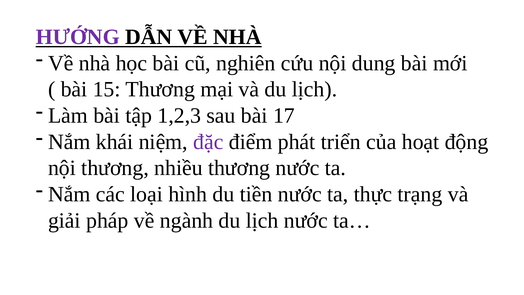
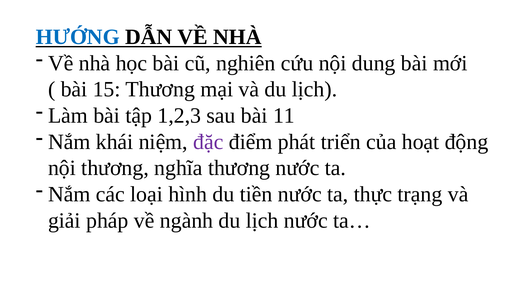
HƯỚNG colour: purple -> blue (78, 37)
17: 17 -> 11 (284, 116)
nhiều: nhiều -> nghĩa (178, 168)
